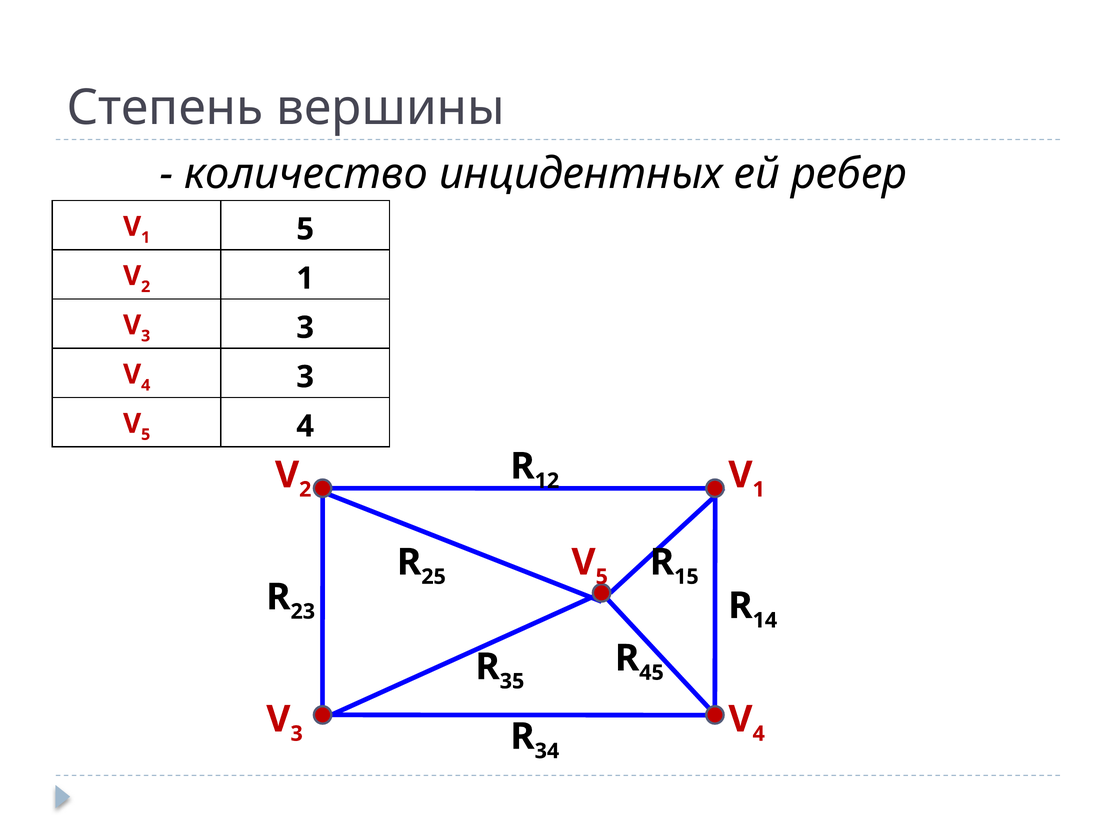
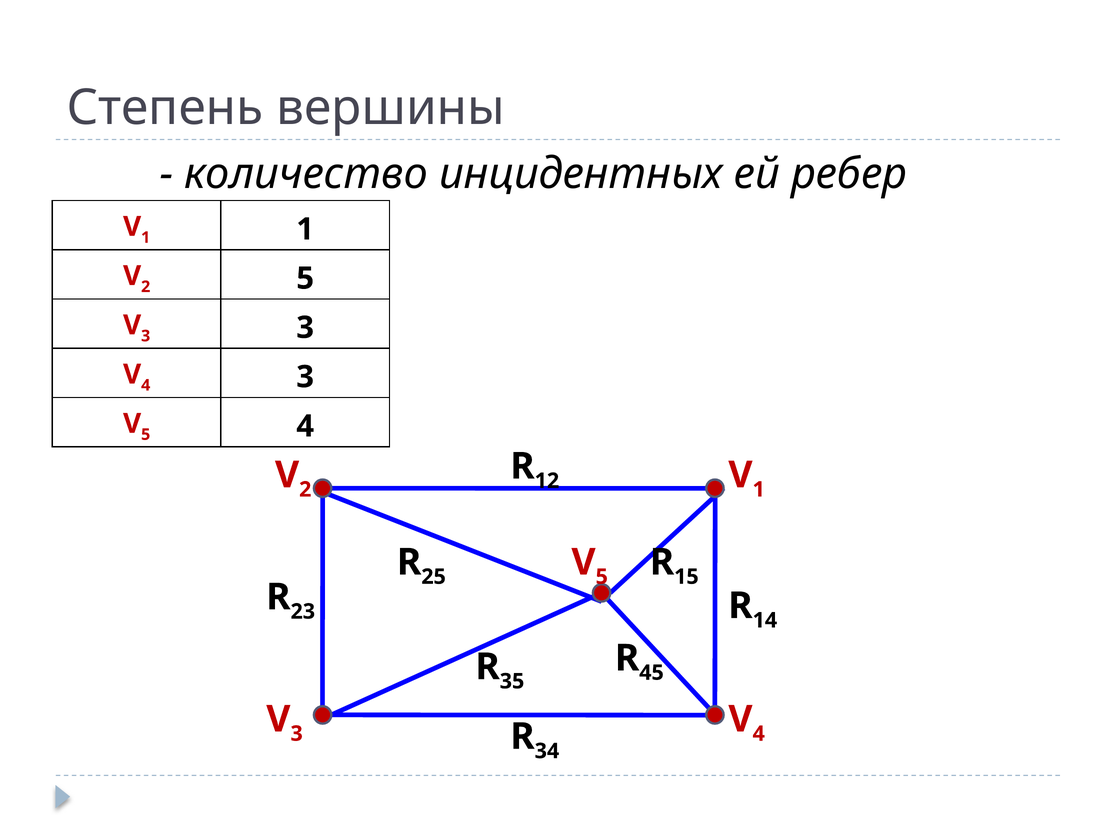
5: 5 -> 1 (305, 229)
1: 1 -> 5 (305, 278)
